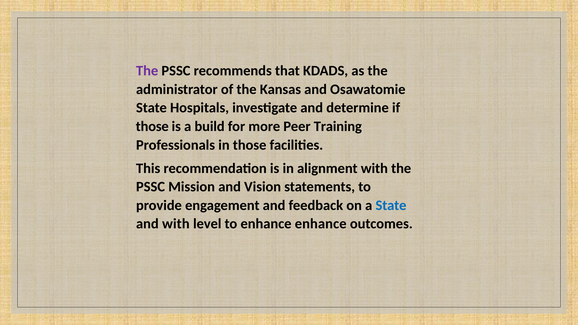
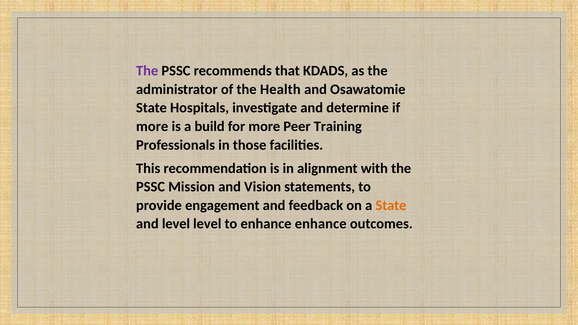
Kansas: Kansas -> Health (280, 89)
those: those -> more (152, 126)
State colour: blue -> orange (391, 205)
and with: with -> level (176, 224)
